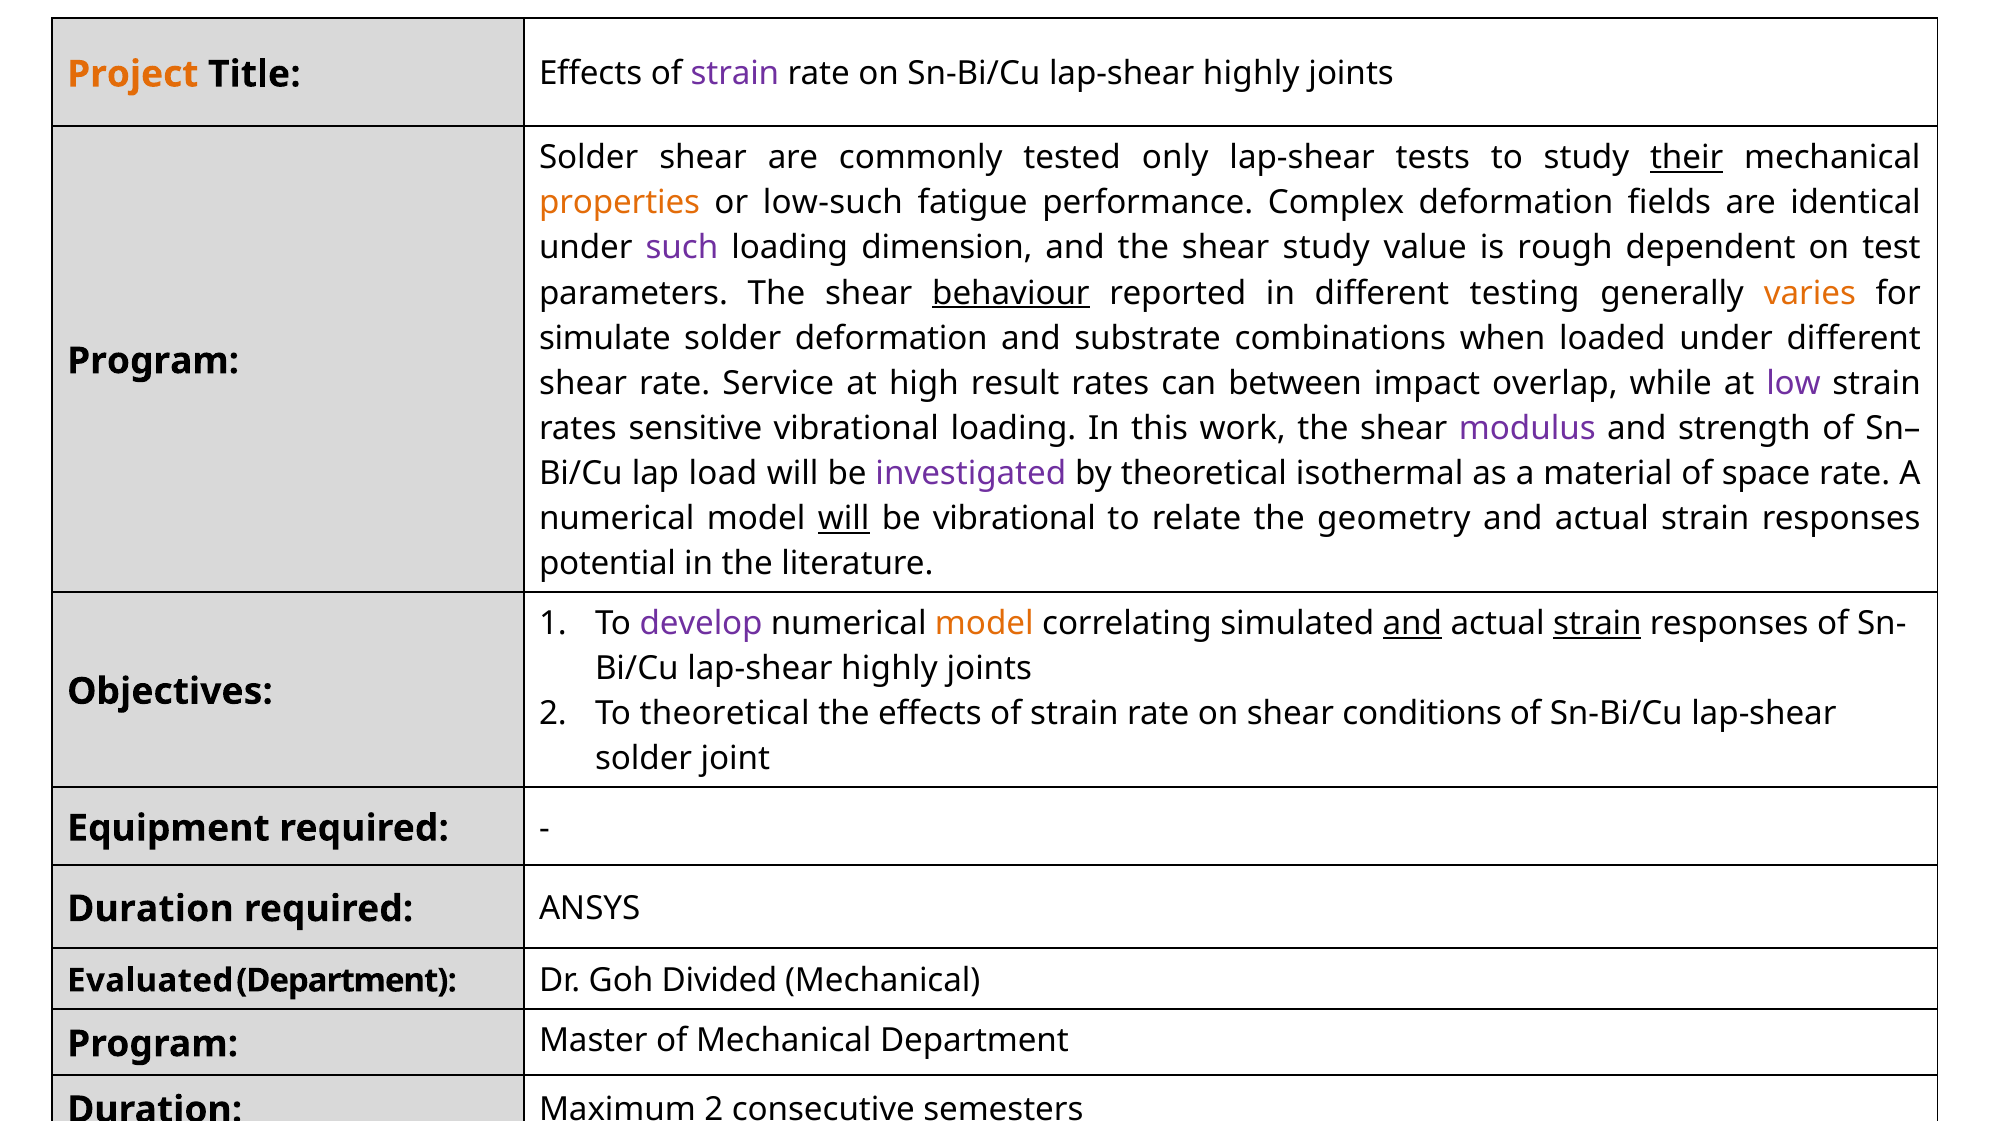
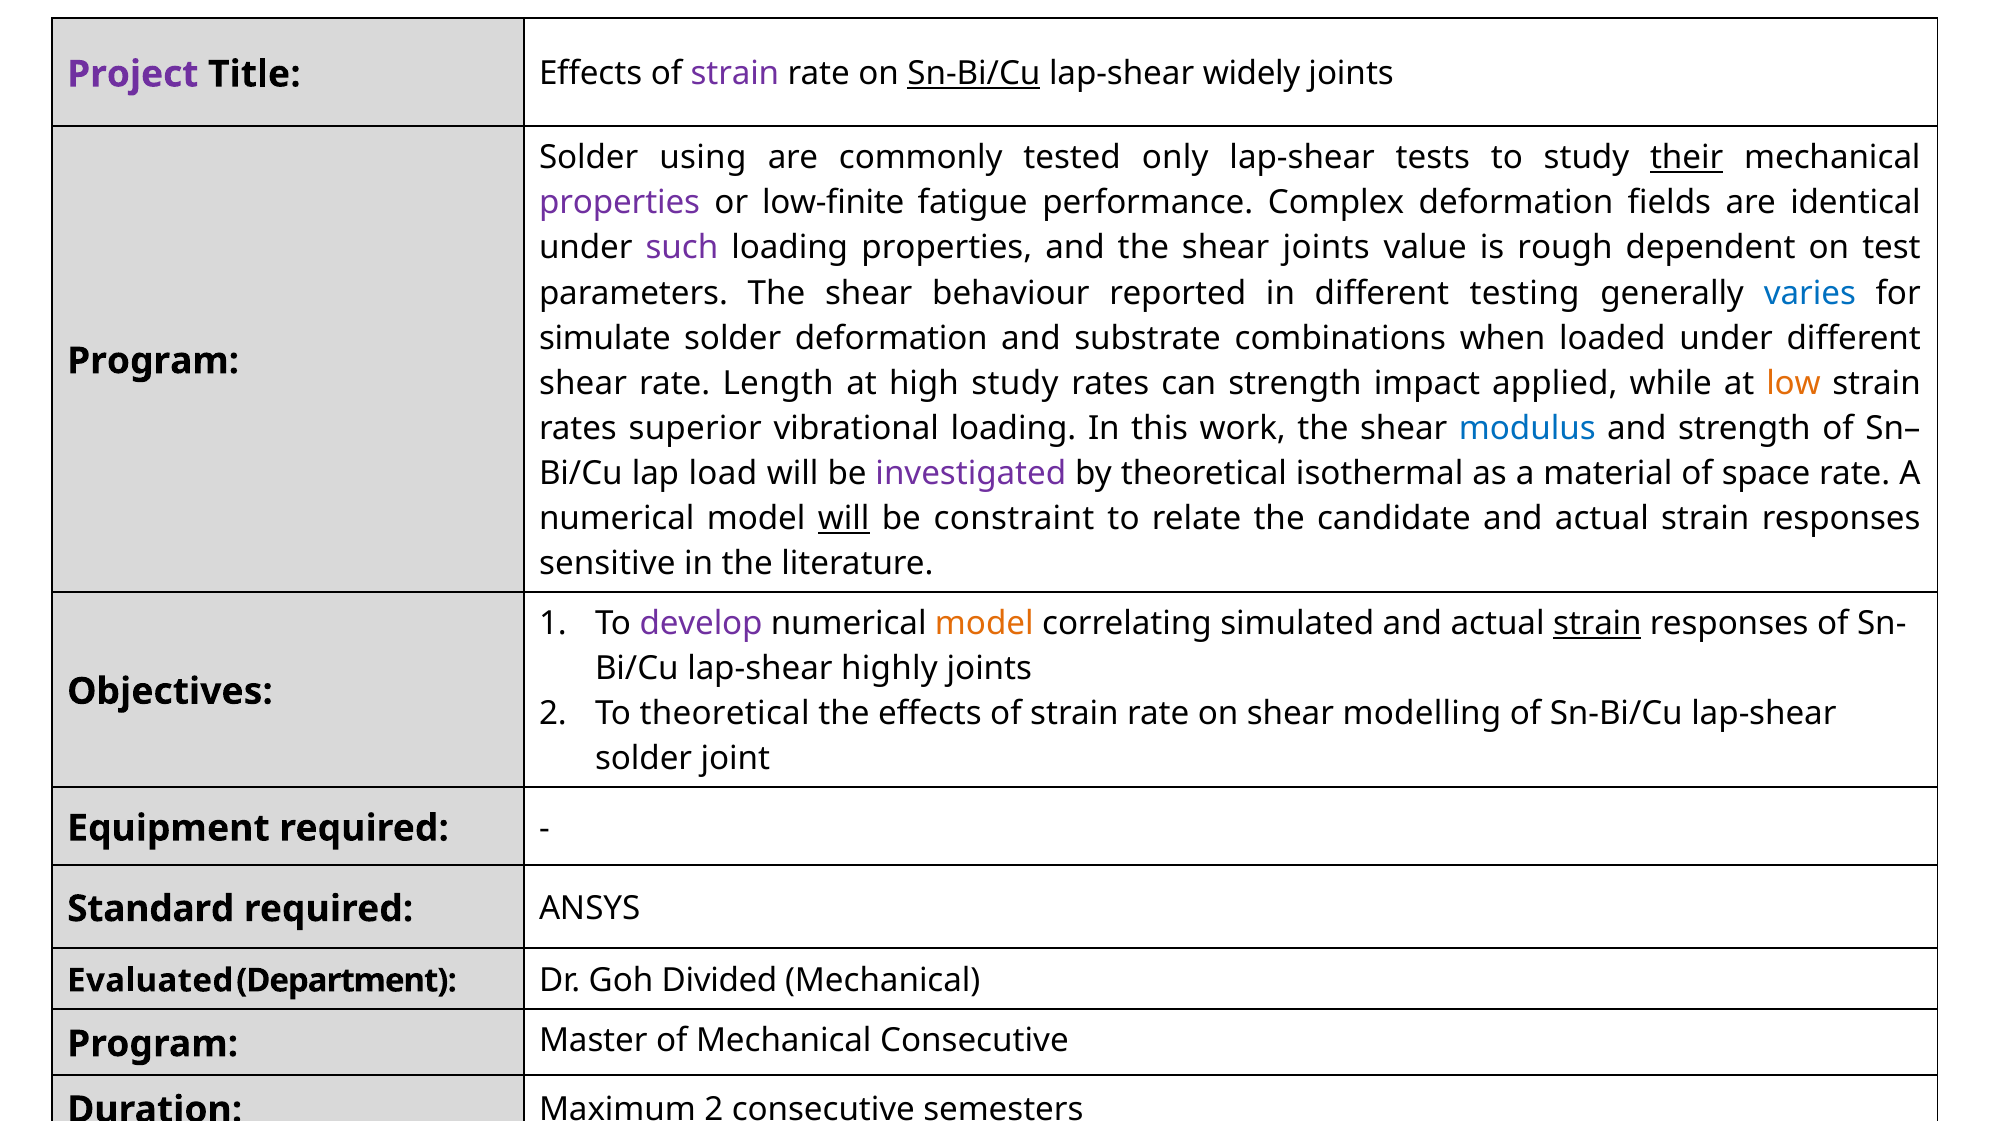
Project colour: orange -> purple (133, 74)
Sn-Bi/Cu underline: none -> present (974, 74)
highly: highly -> widely (1252, 74)
Solder shear: shear -> using (703, 158)
properties colour: orange -> purple (620, 203)
low-such: low-such -> low-finite (833, 203)
loading dimension: dimension -> properties (947, 248)
shear study: study -> joints (1326, 248)
behaviour underline: present -> none (1011, 293)
varies colour: orange -> blue (1810, 293)
Service: Service -> Length (778, 383)
high result: result -> study (1015, 383)
can between: between -> strength (1295, 383)
overlap: overlap -> applied (1555, 383)
low colour: purple -> orange (1793, 383)
sensitive: sensitive -> superior (695, 428)
modulus colour: purple -> blue (1527, 428)
be vibrational: vibrational -> constraint (1014, 518)
geometry: geometry -> candidate (1394, 518)
potential: potential -> sensitive (607, 563)
and underline: present -> none (1412, 623)
conditions: conditions -> modelling (1422, 713)
Duration: Duration -> Standard (151, 908)
Mechanical Department: Department -> Consecutive (974, 1040)
